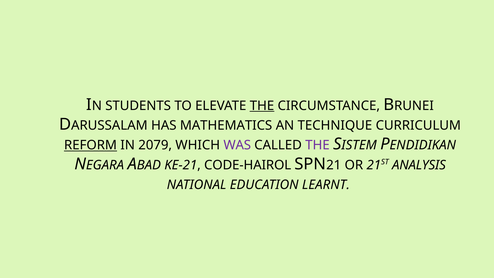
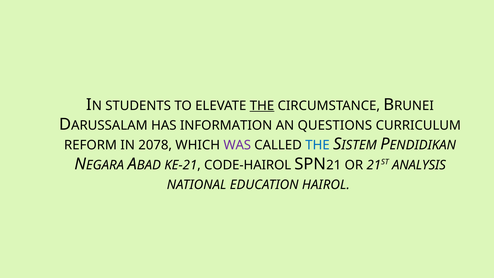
MATHEMATICS: MATHEMATICS -> INFORMATION (226, 125)
TECHNIQUE: TECHNIQUE -> QUESTIONS (335, 125)
REFORM underline: present -> none (91, 145)
2079: 2079 -> 2078 (155, 145)
THE colour: purple -> blue (318, 145)
LEARNT: LEARNT -> HAIROL (326, 185)
